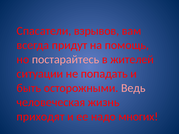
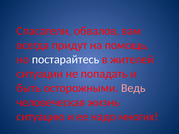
взрывов: взрывов -> обвалов (97, 31)
постарайтесь colour: pink -> white (66, 60)
приходят: приходят -> ситуацию (41, 117)
